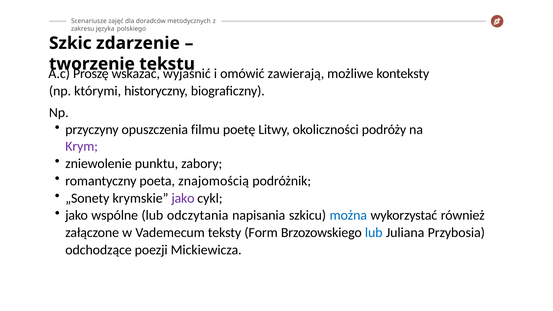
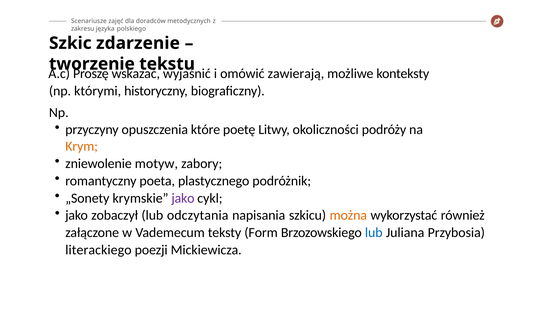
filmu: filmu -> które (205, 130)
Krym colour: purple -> orange (82, 146)
punktu: punktu -> motyw (156, 164)
znajomością: znajomością -> plastycznego (214, 181)
wspólne: wspólne -> zobaczył (115, 215)
można colour: blue -> orange (348, 215)
odchodzące: odchodzące -> literackiego (98, 250)
